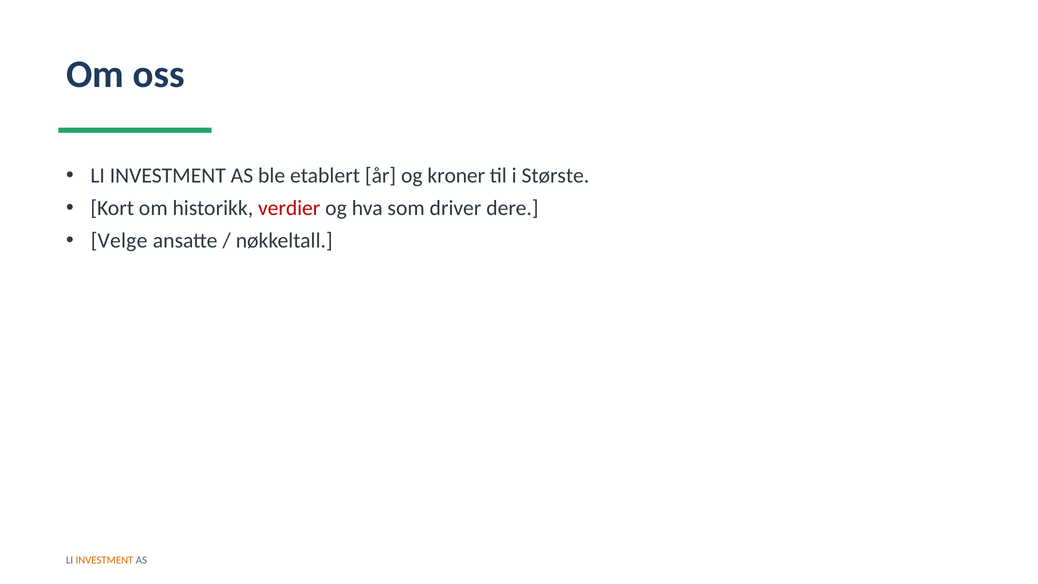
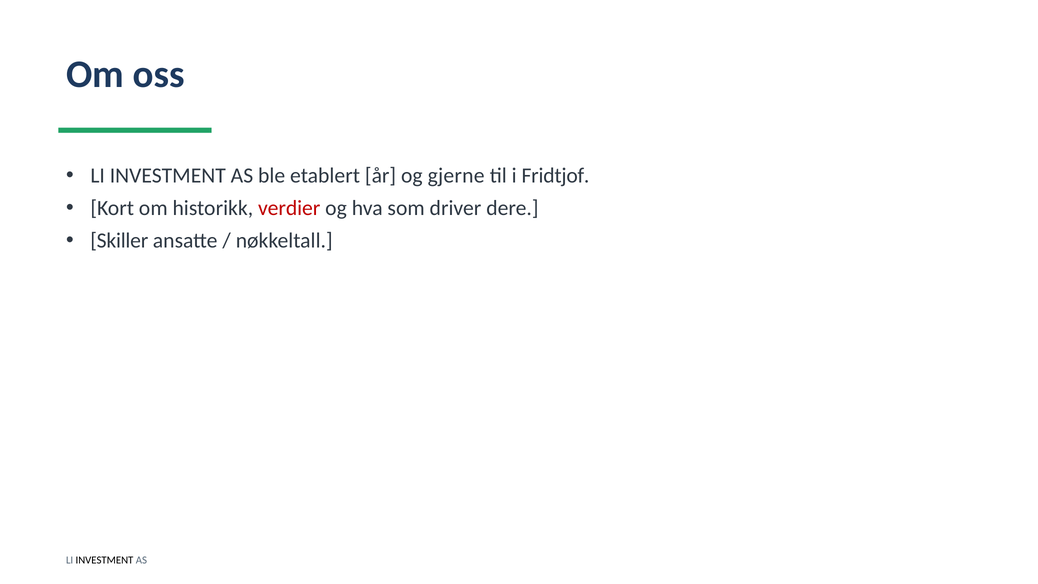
kroner: kroner -> gjerne (456, 176)
Største: Største -> Fridtjof (555, 176)
Velge: Velge -> Skiller (119, 241)
INVESTMENT colour: orange -> black (104, 560)
